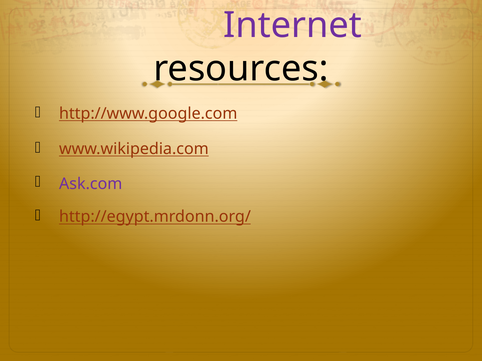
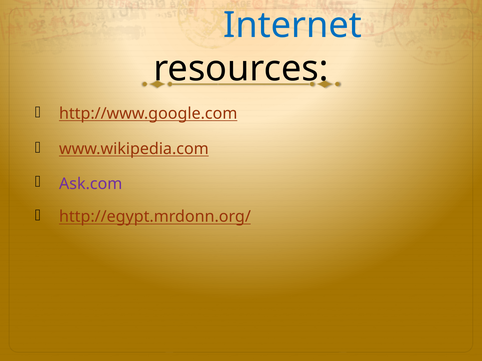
Internet colour: purple -> blue (293, 25)
